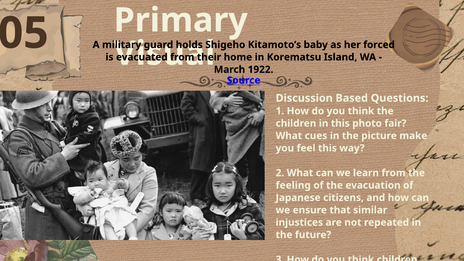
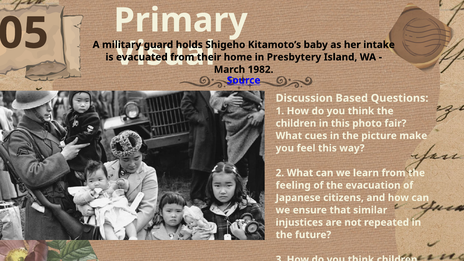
forced: forced -> intake (379, 45)
Korematsu: Korematsu -> Presbytery (294, 57)
1922: 1922 -> 1982 (261, 70)
